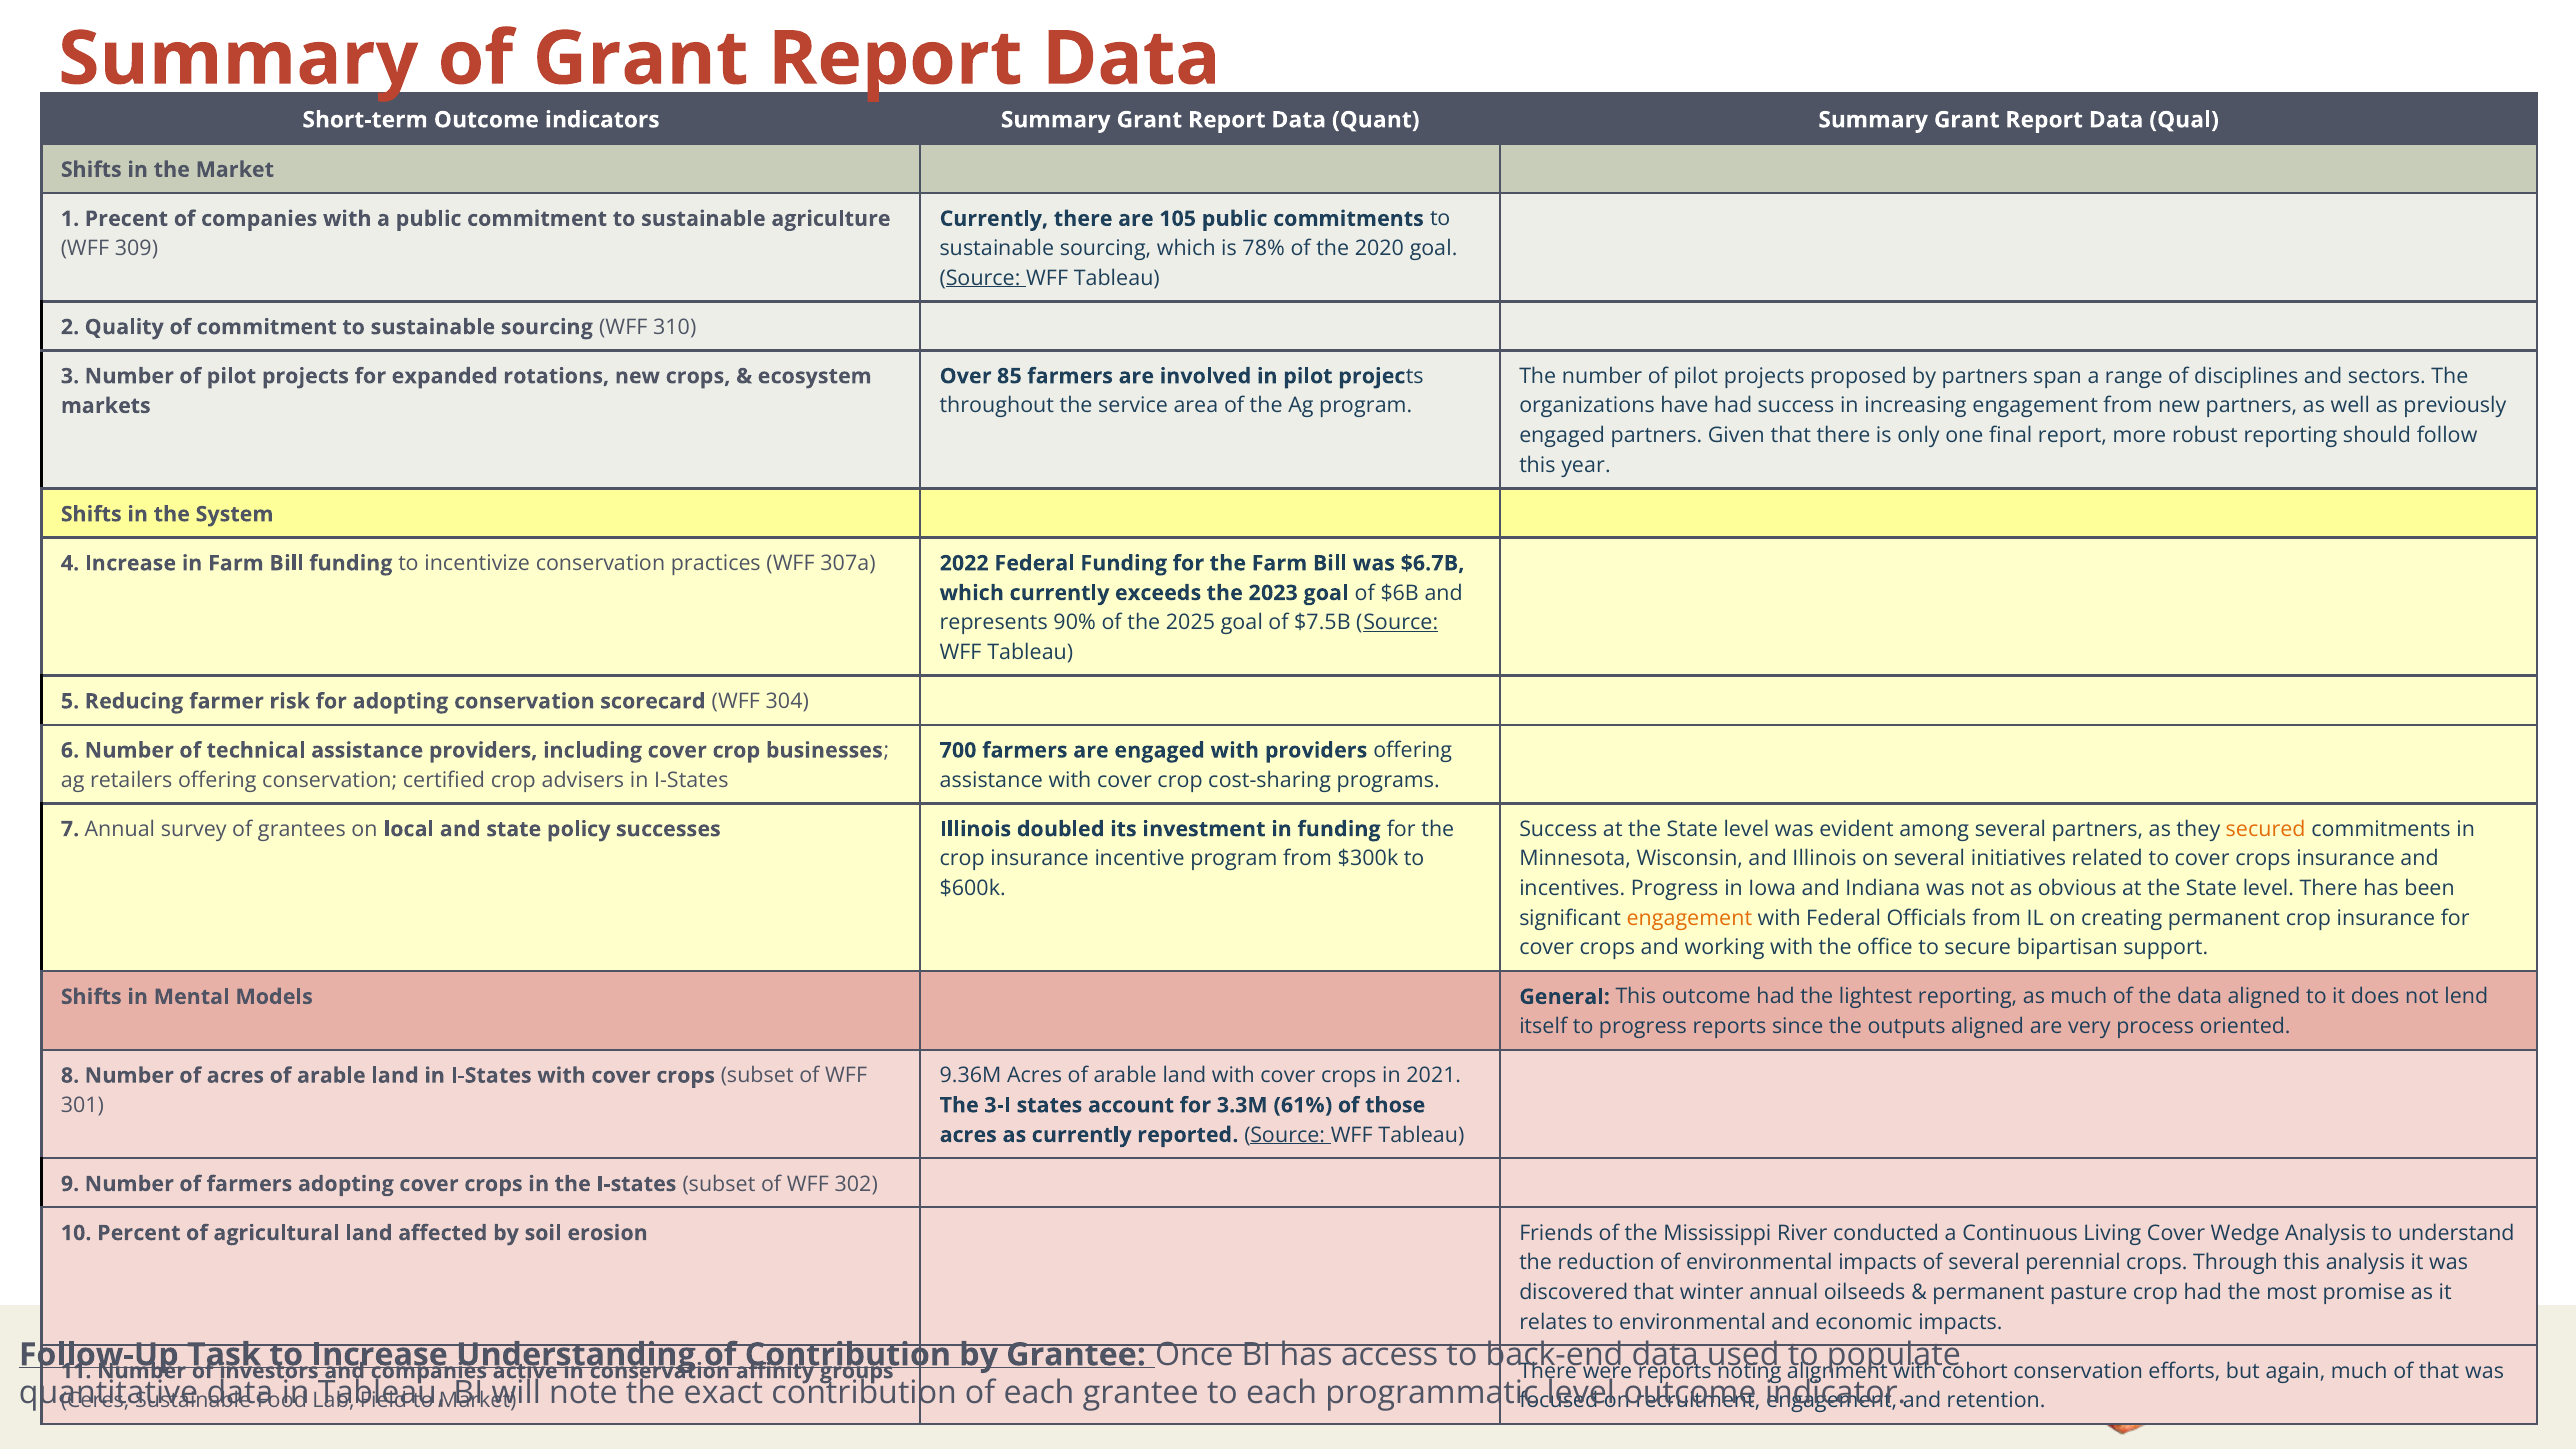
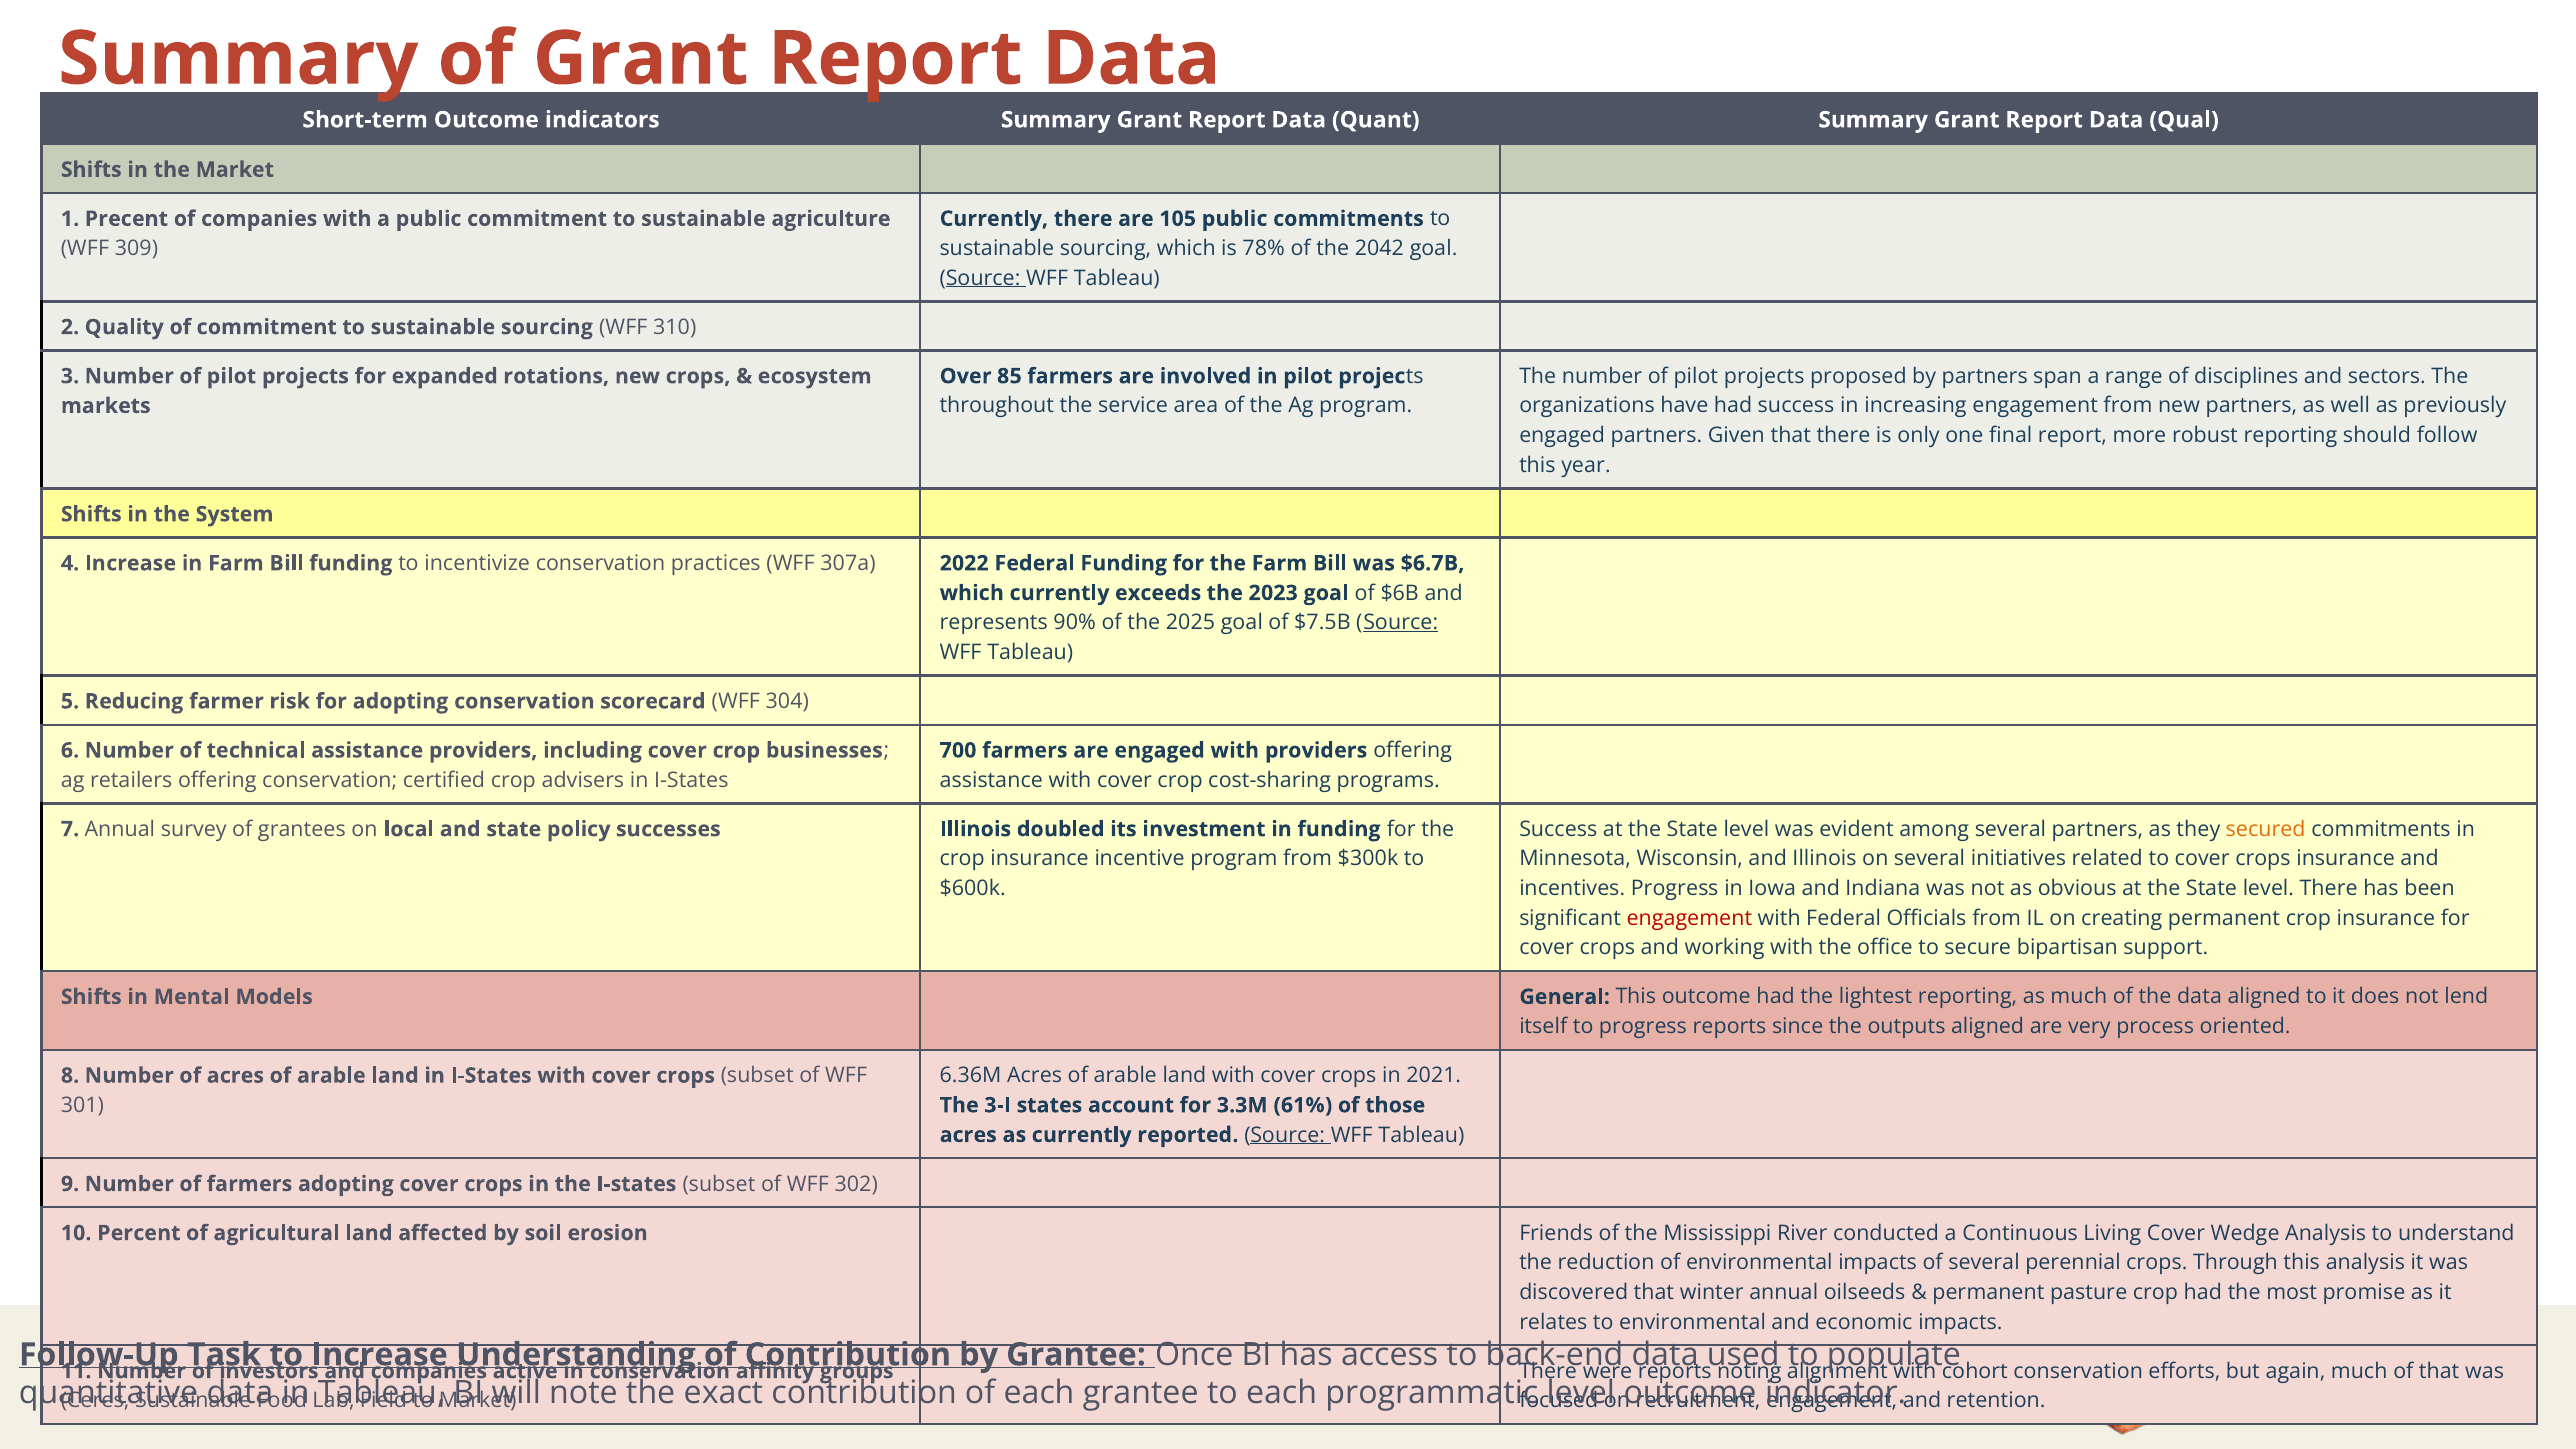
2020: 2020 -> 2042 (1379, 248)
engagement colour: orange -> red (1689, 918)
9.36M: 9.36M -> 6.36M (971, 1076)
